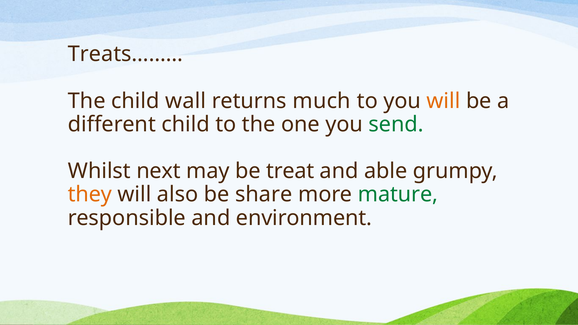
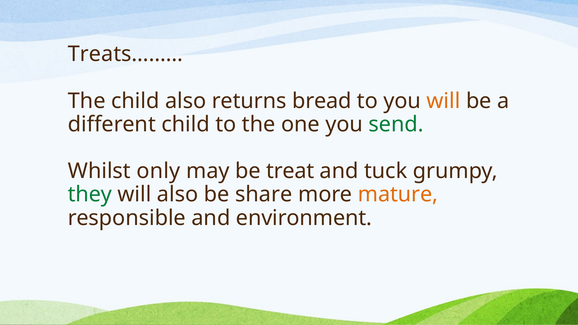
child wall: wall -> also (186, 101)
much: much -> bread (322, 101)
next: next -> only (158, 171)
able: able -> tuck (386, 171)
they colour: orange -> green (90, 195)
mature colour: green -> orange (398, 195)
